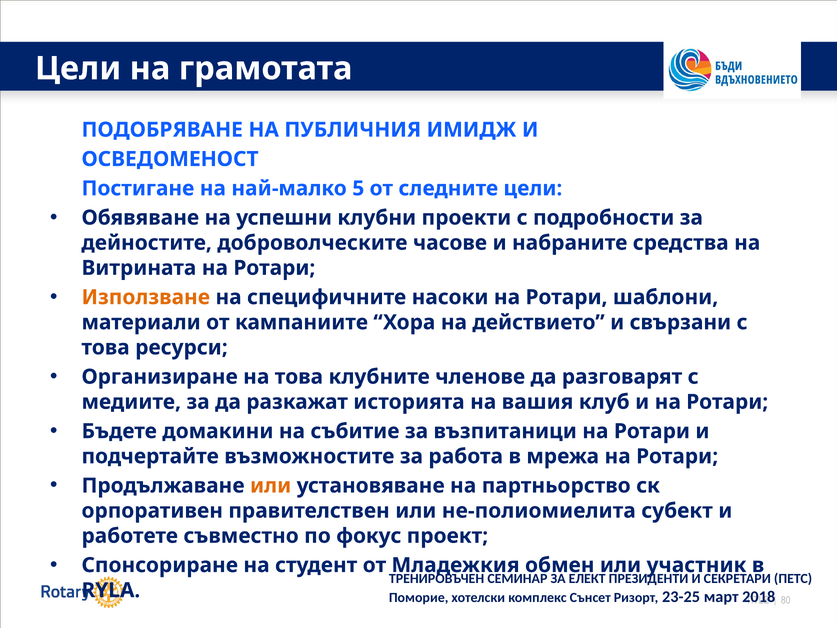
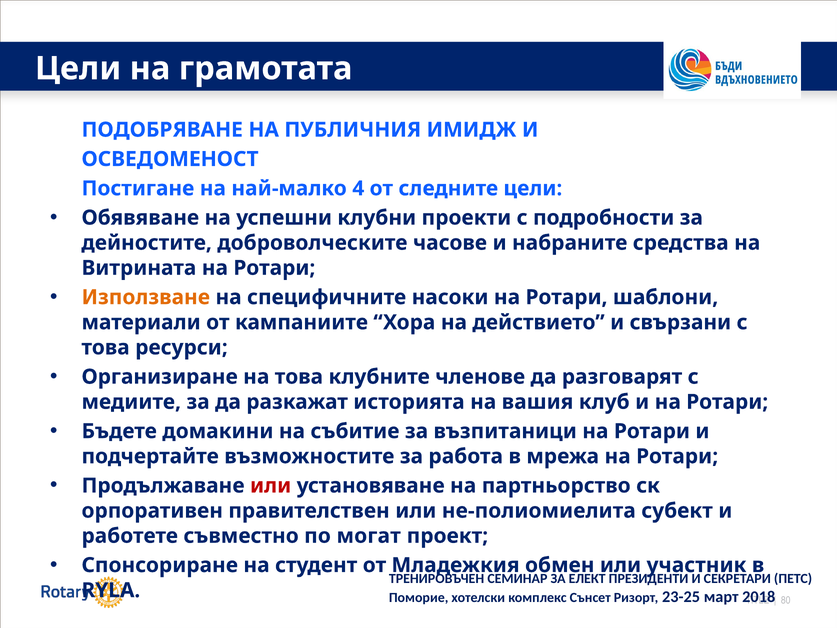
5: 5 -> 4 (358, 188)
или colour: orange -> red (271, 485)
фокус: фокус -> могат (369, 536)
